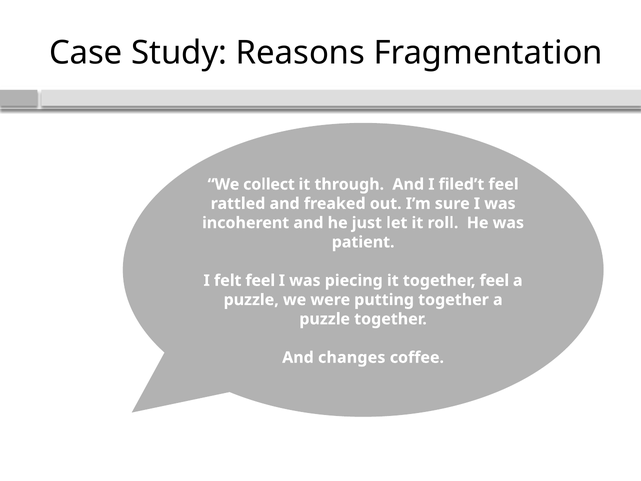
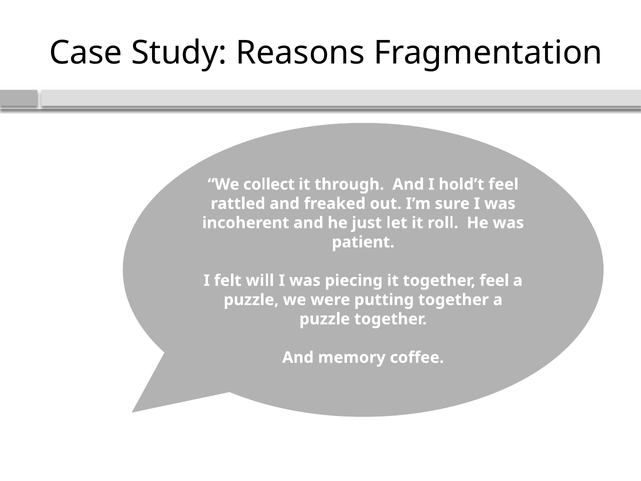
filed’t: filed’t -> hold’t (461, 184)
felt feel: feel -> will (260, 280)
changes: changes -> memory (352, 357)
